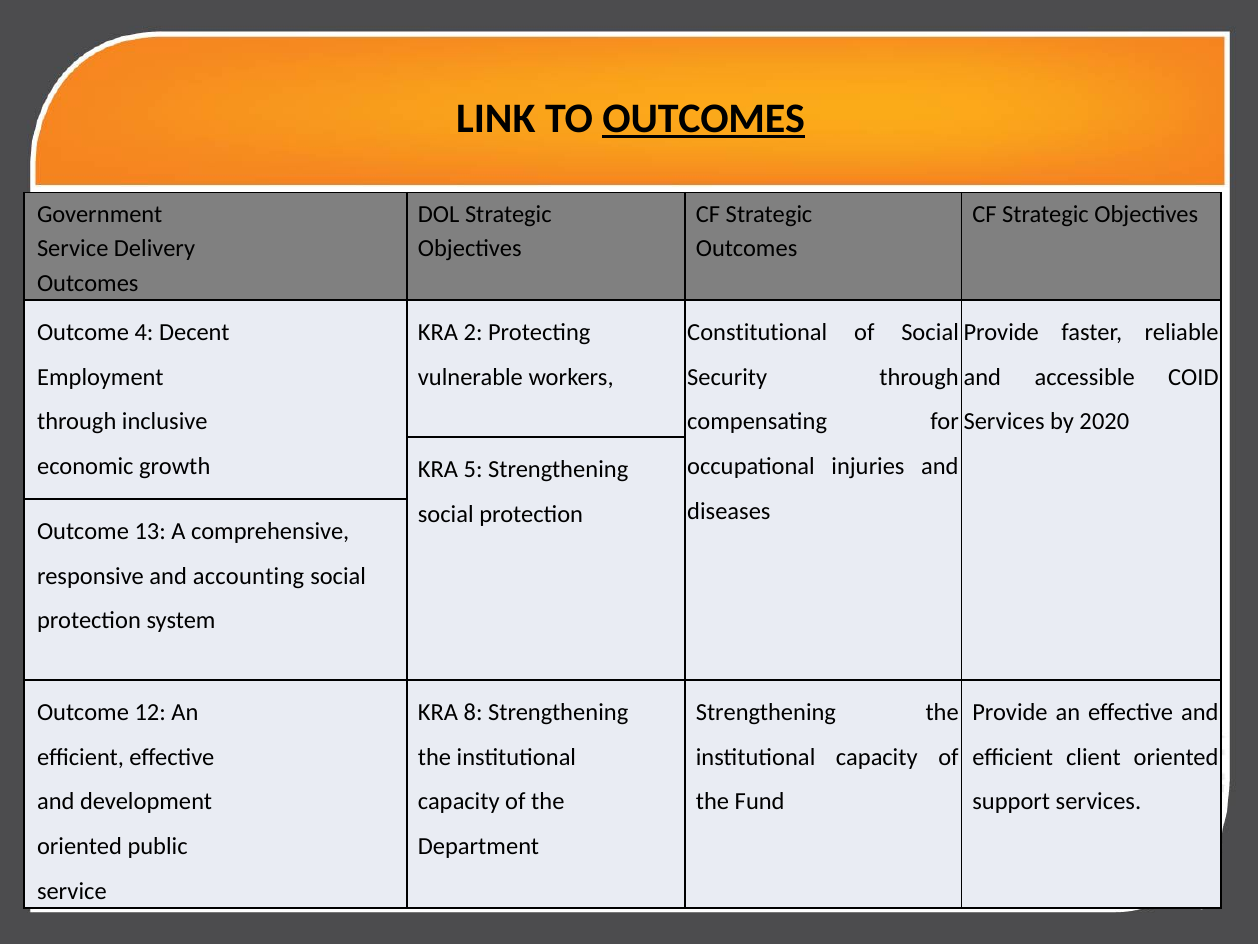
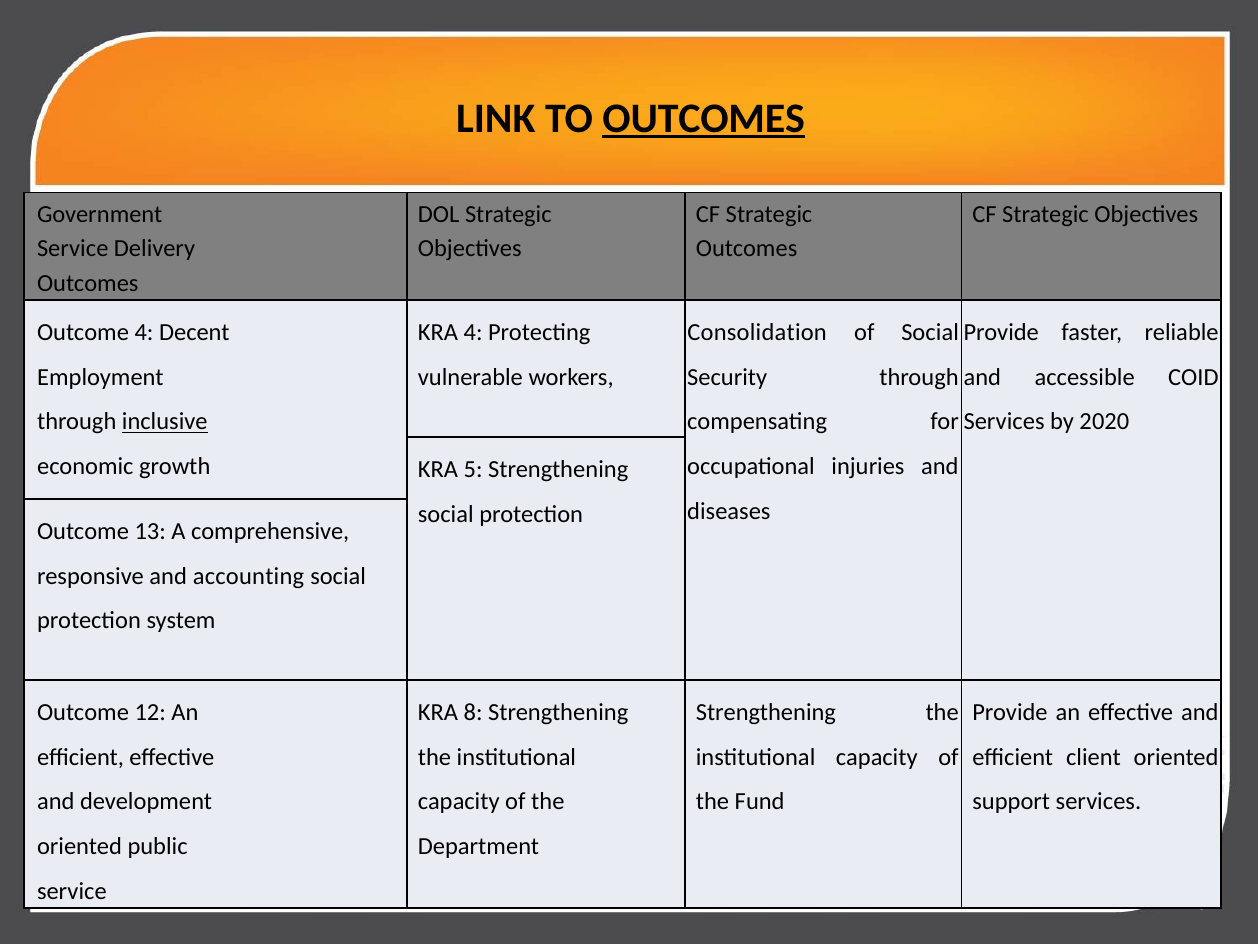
KRA 2: 2 -> 4 (473, 332)
Constitutional: Constitutional -> Consolidation (757, 332)
inclusive underline: none -> present (165, 422)
